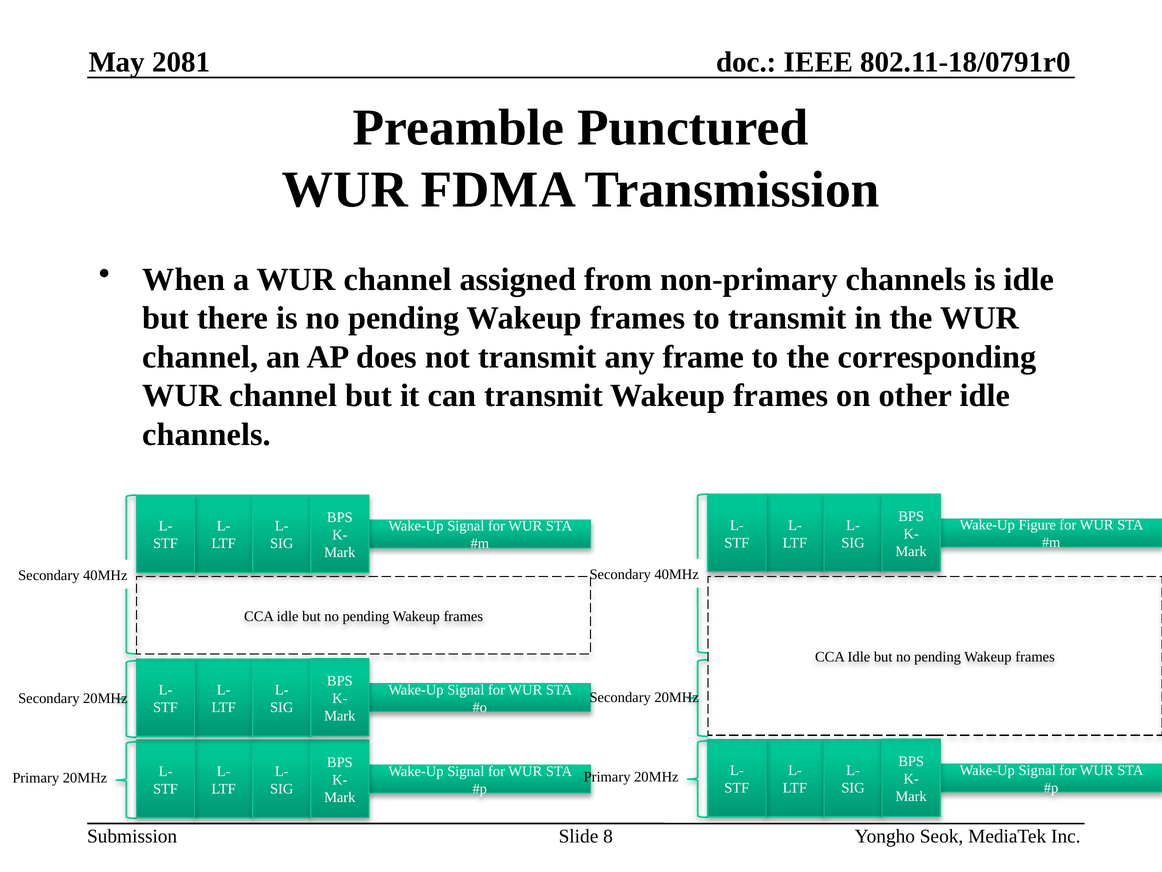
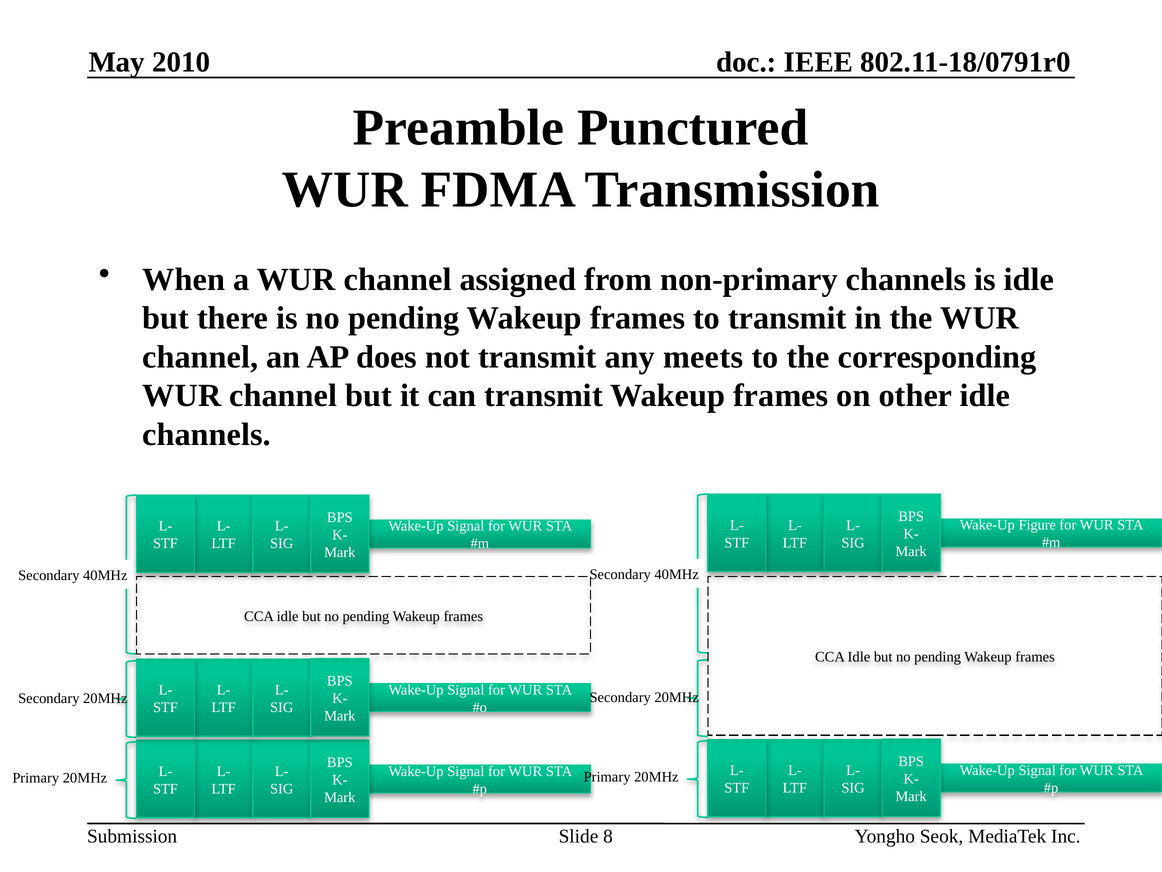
2081: 2081 -> 2010 (181, 62)
frame: frame -> meets (703, 357)
